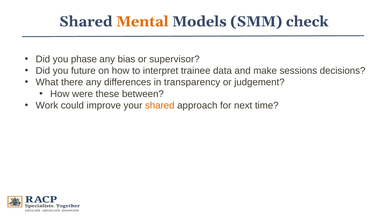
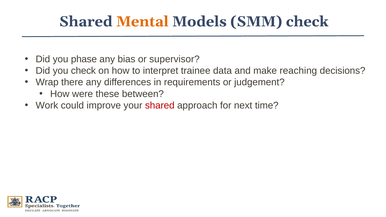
you future: future -> check (83, 71)
sessions: sessions -> reaching (298, 71)
What: What -> Wrap (47, 82)
transparency: transparency -> requirements (192, 82)
shared colour: orange -> red (160, 105)
